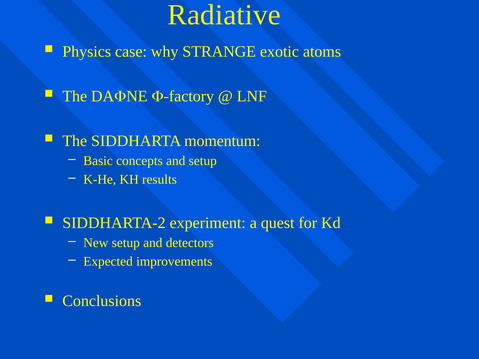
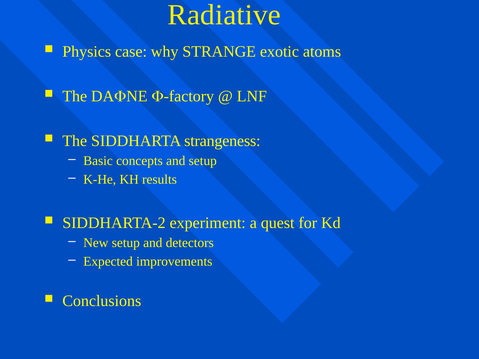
momentum: momentum -> strangeness (222, 141)
